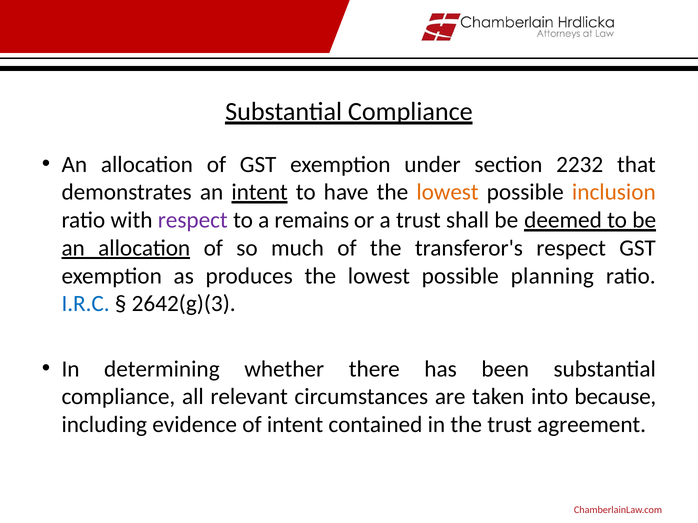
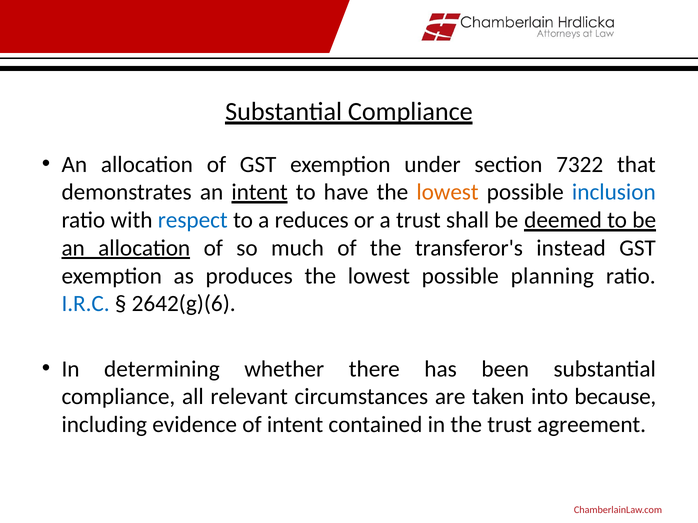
2232: 2232 -> 7322 (580, 165)
inclusion colour: orange -> blue (614, 192)
respect colour: purple -> blue (193, 220)
remains: remains -> reduces (312, 220)
transferor's respect: respect -> instead (571, 248)
2642(g)(3: 2642(g)(3 -> 2642(g)(6 (184, 304)
